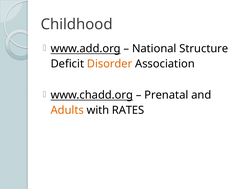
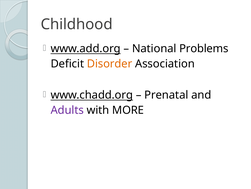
Structure: Structure -> Problems (204, 48)
Adults colour: orange -> purple (67, 110)
RATES: RATES -> MORE (128, 110)
